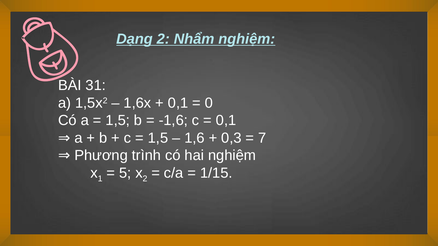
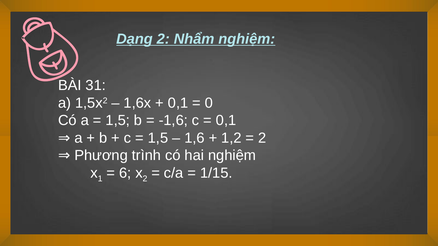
0,3: 0,3 -> 1,2 (231, 138)
7: 7 -> 2 (262, 138)
5: 5 -> 6 (125, 173)
